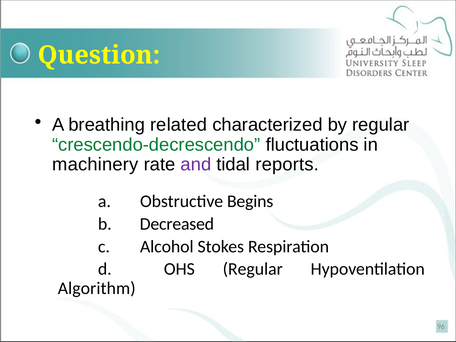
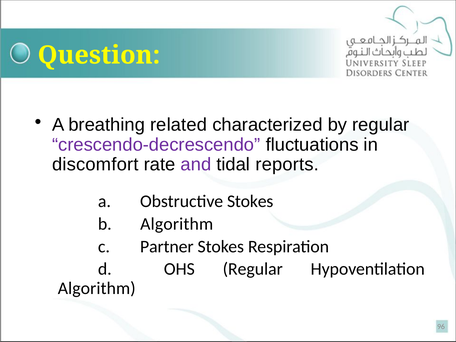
crescendo-decrescendo colour: green -> purple (156, 145)
machinery: machinery -> discomfort (95, 164)
Obstructive Begins: Begins -> Stokes (250, 201)
b Decreased: Decreased -> Algorithm (177, 224)
Alcohol: Alcohol -> Partner (167, 247)
